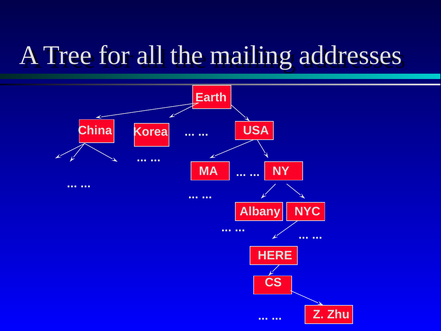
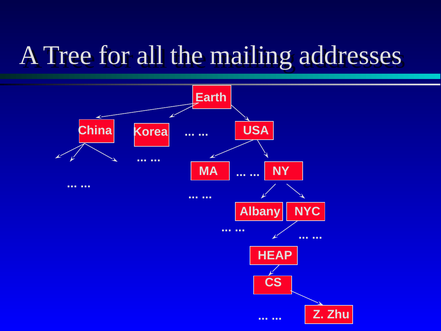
HERE: HERE -> HEAP (275, 255)
